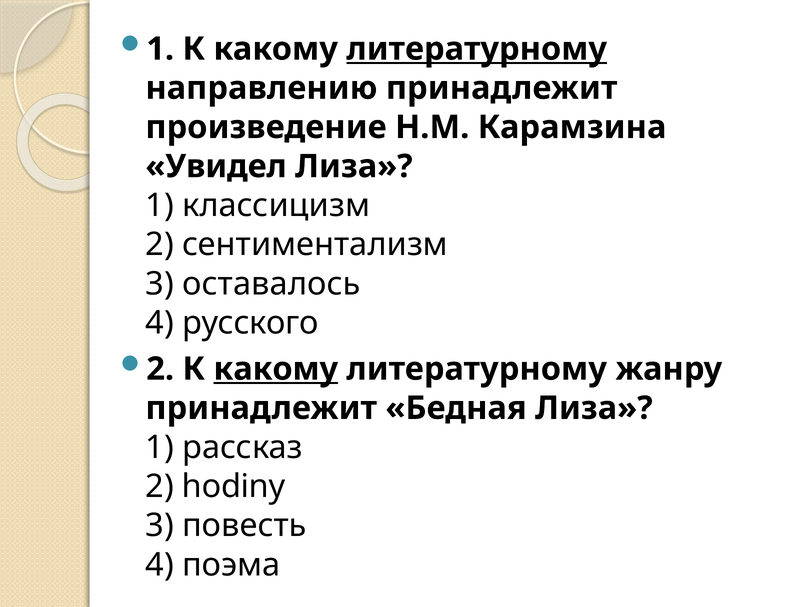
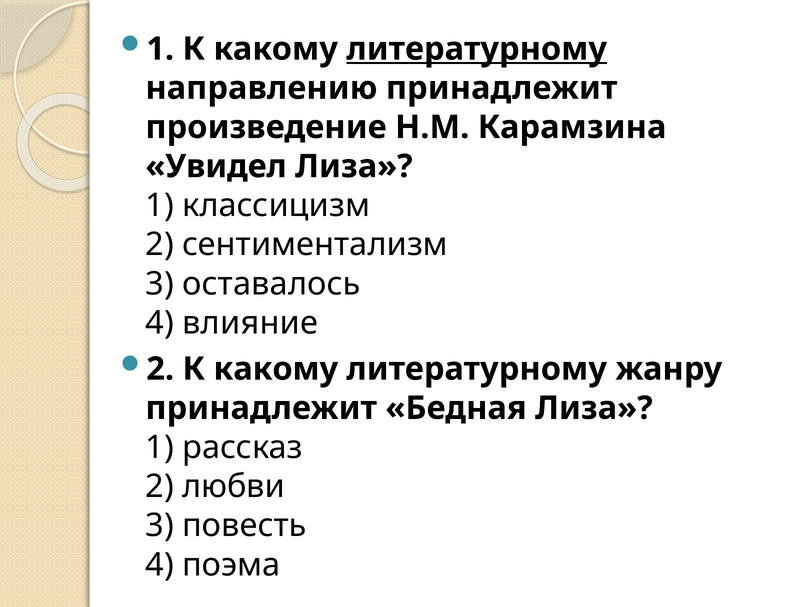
русского: русского -> влияние (250, 323)
какому underline: present -> none (276, 369)
hodiny: hodiny -> любви (233, 486)
